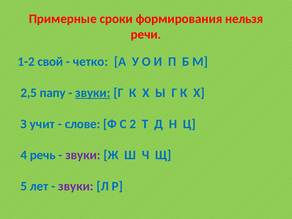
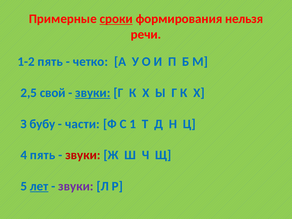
сроки underline: none -> present (116, 19)
1-2 свой: свой -> пять (50, 62)
папу: папу -> свой (53, 93)
учит: учит -> бубу (42, 124)
слове: слове -> части (82, 124)
2: 2 -> 1 (133, 124)
4 речь: речь -> пять (43, 155)
звуки colour: purple -> red (83, 155)
лет underline: none -> present (39, 186)
